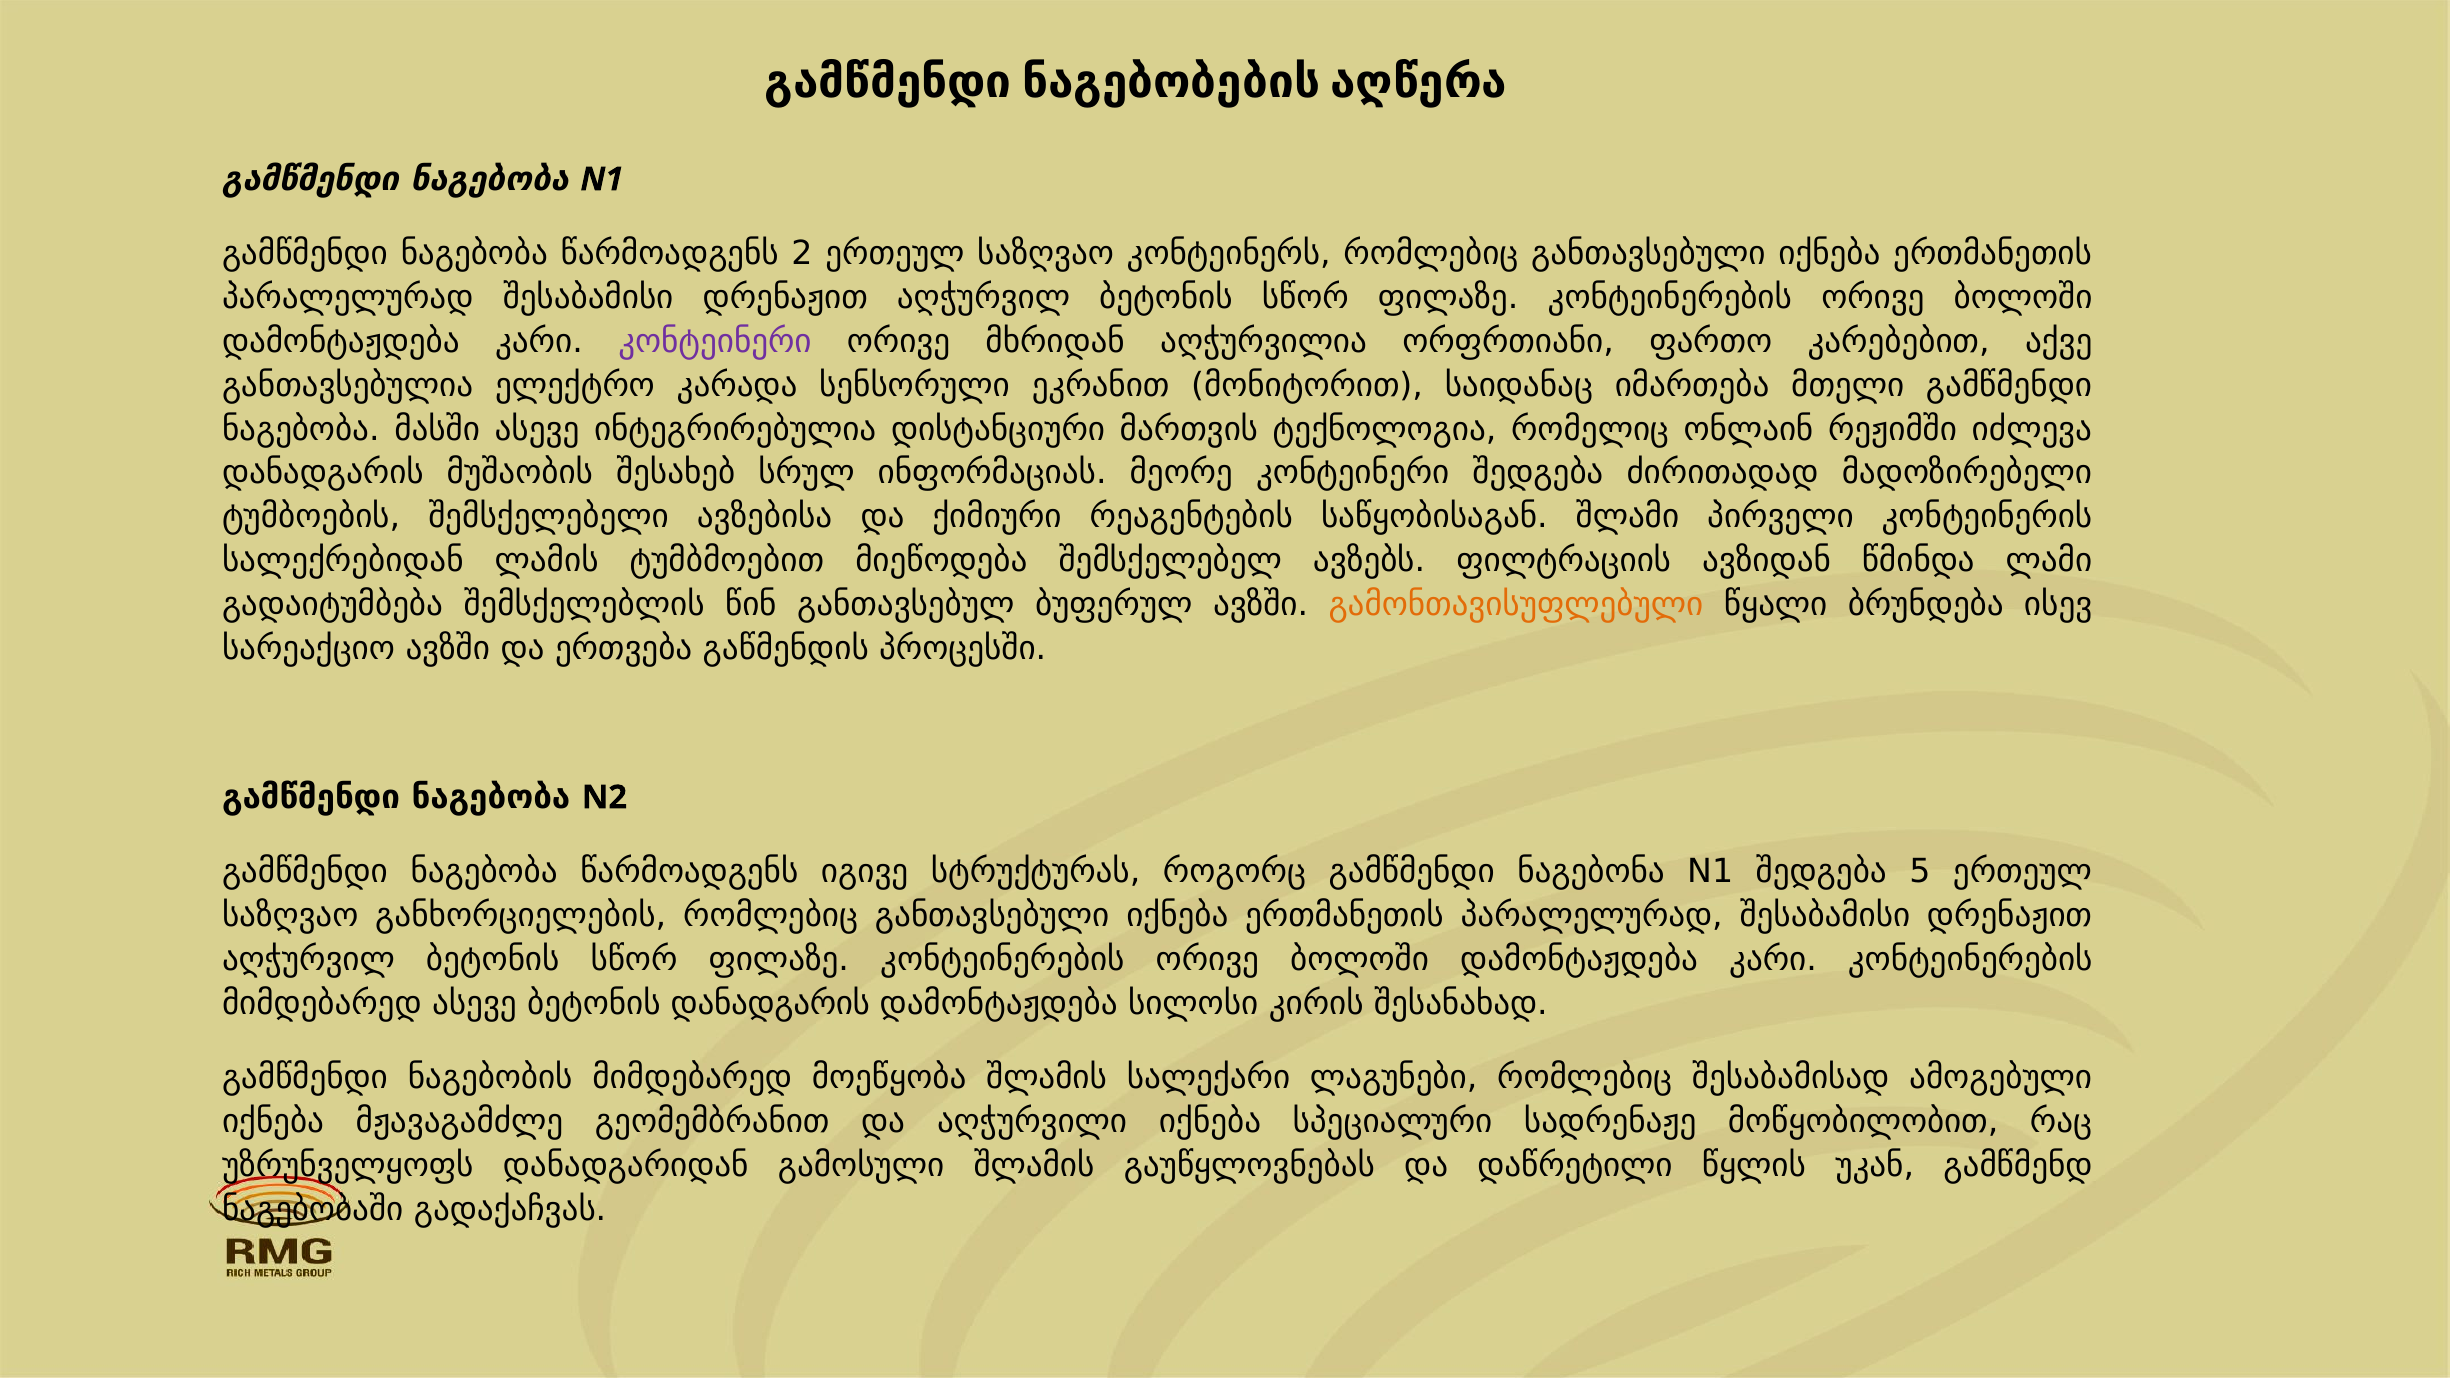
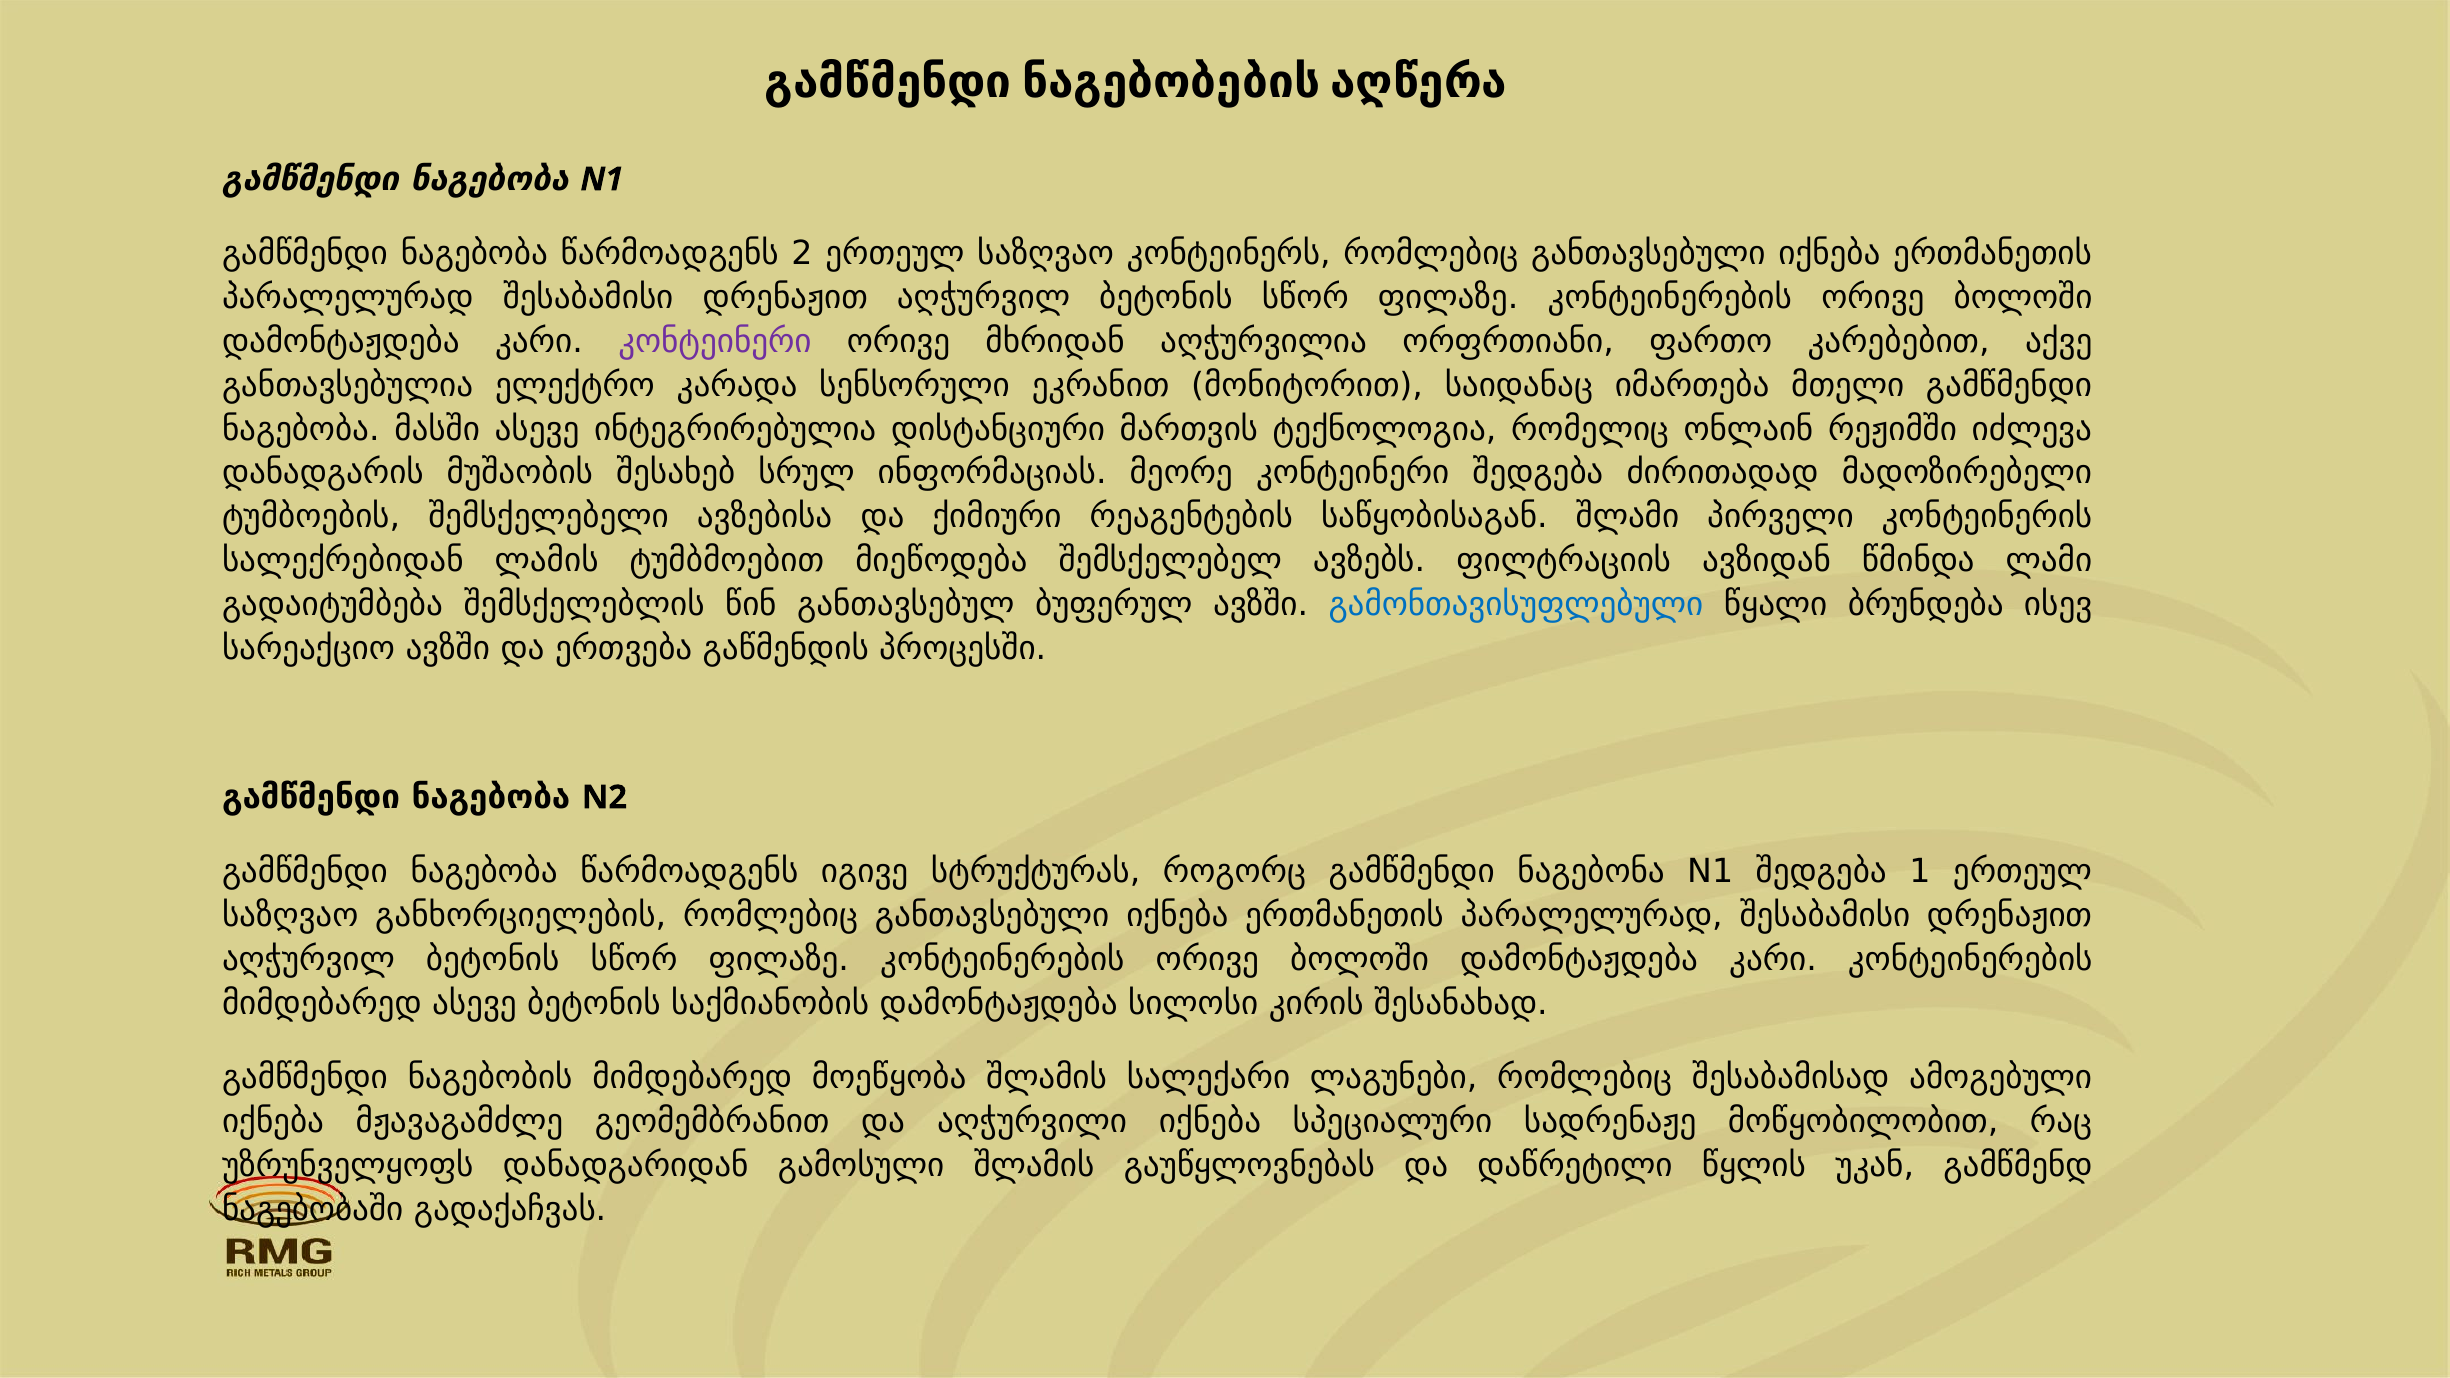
გამონთავისუფლებული colour: orange -> blue (1516, 605)
5: 5 -> 1 (1920, 872)
ბეტონის დანადგარის: დანადგარის -> საქმიანობის (770, 1003)
